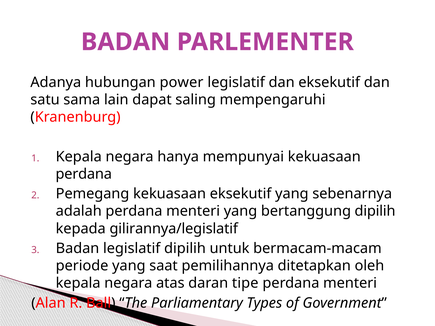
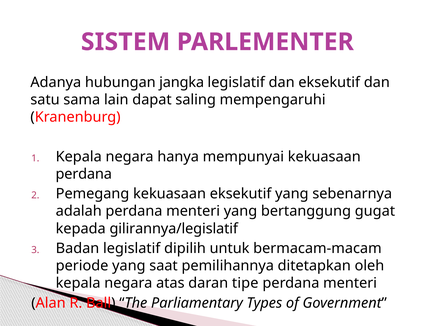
BADAN: BADAN -> SISTEM (126, 42)
power: power -> jangka (182, 82)
bertanggung dipilih: dipilih -> gugat (375, 211)
